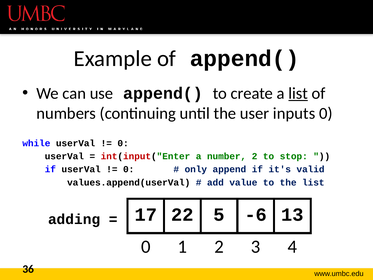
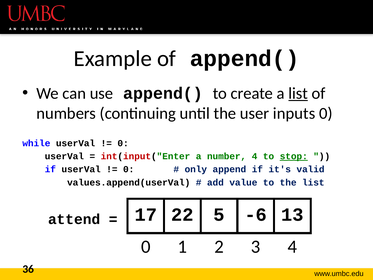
number 2: 2 -> 4 (255, 156)
stop underline: none -> present (294, 156)
adding: adding -> attend (74, 219)
